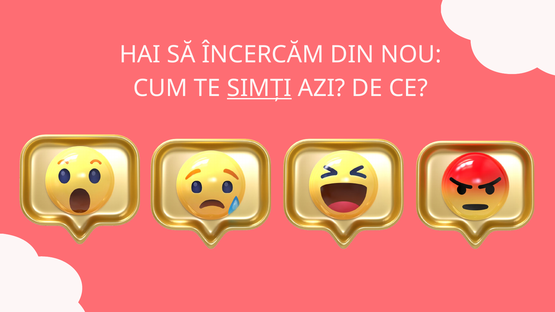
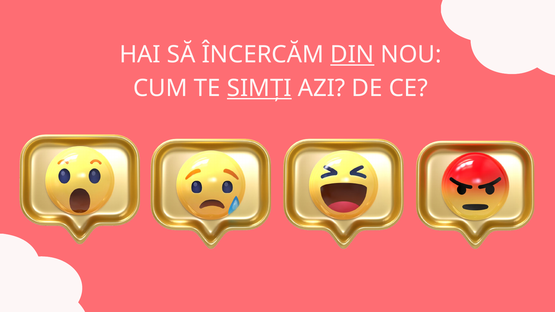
DIN underline: none -> present (352, 55)
